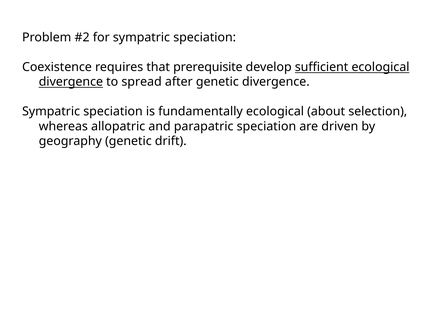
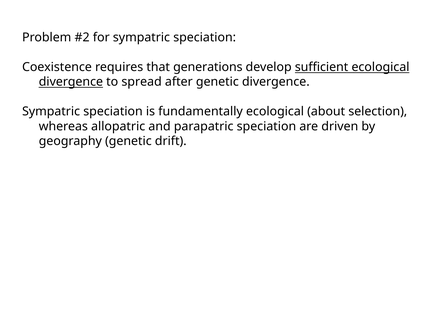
prerequisite: prerequisite -> generations (208, 67)
